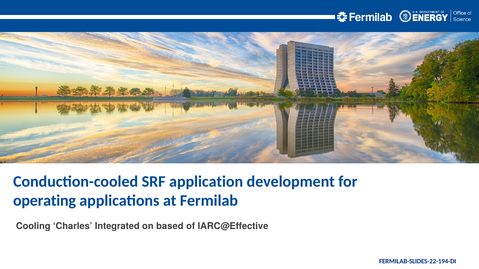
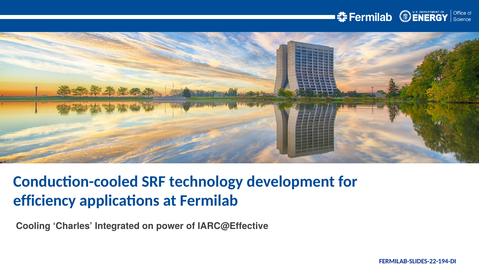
application: application -> technology (206, 182)
operating: operating -> efficiency (44, 201)
based: based -> power (170, 226)
